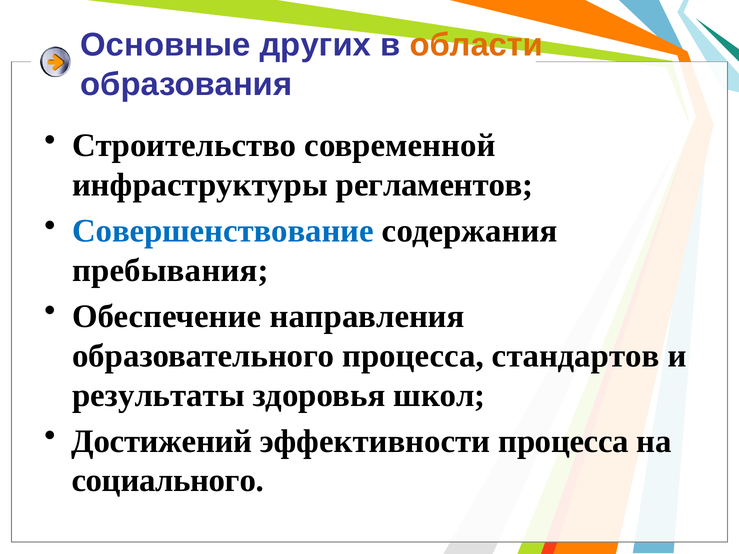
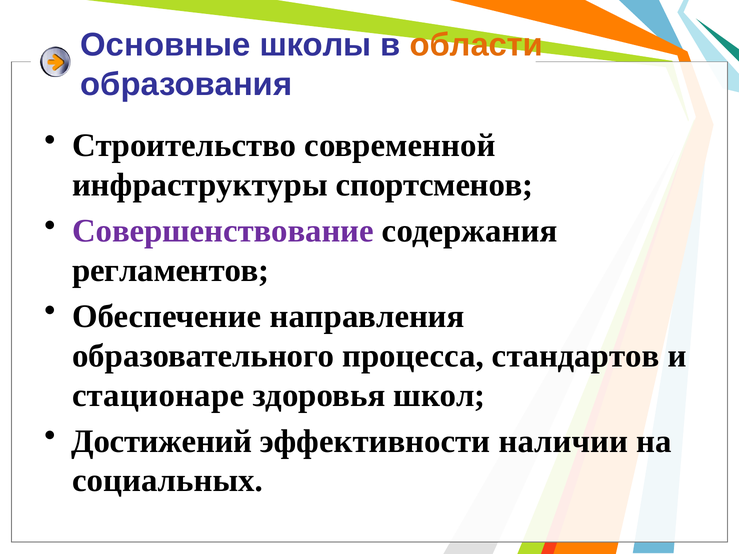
других: других -> школы (315, 45)
регламентов: регламентов -> спортсменов (435, 185)
Совершенствование colour: blue -> purple (223, 231)
пребывания: пребывания -> регламентов (171, 271)
результаты: результаты -> стационаре (158, 395)
эффективности процесса: процесса -> наличии (563, 441)
социального: социального -> социальных (168, 481)
